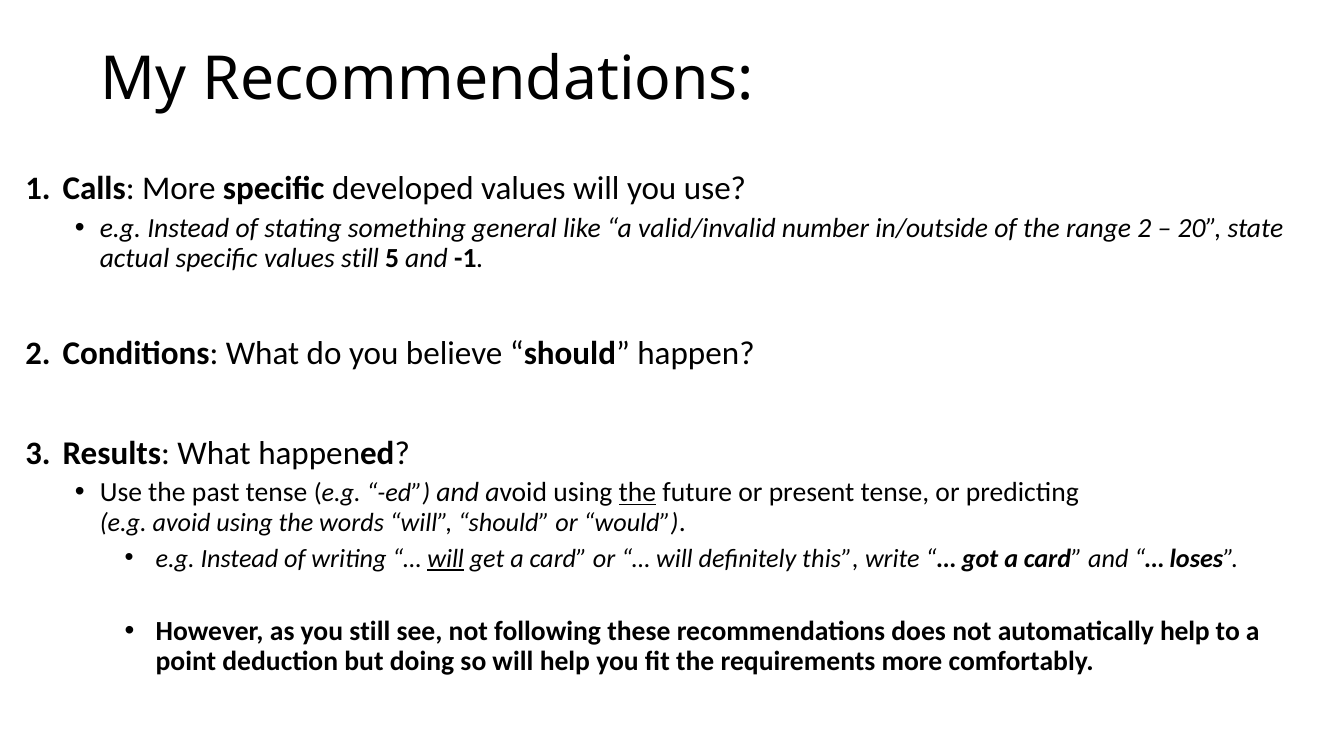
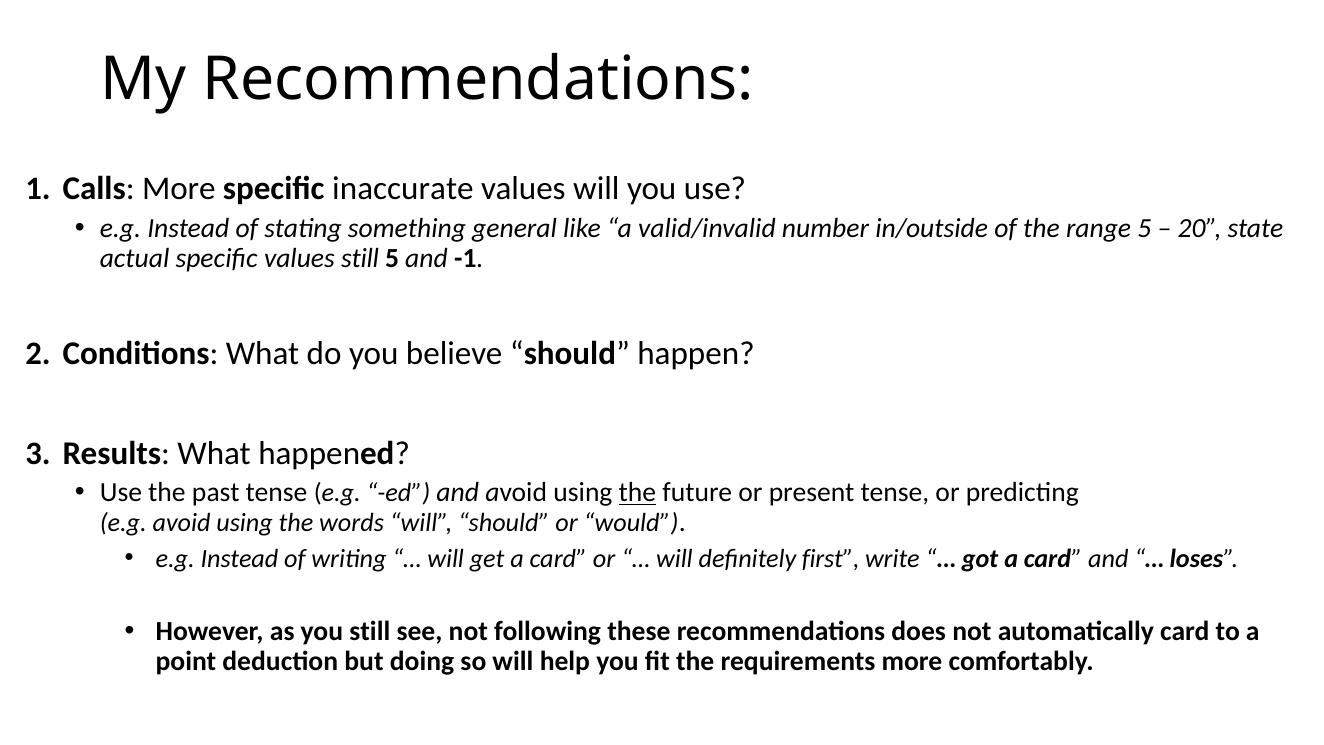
developed: developed -> inaccurate (403, 188)
range 2: 2 -> 5 (1144, 228)
will underline: present -> none (446, 558)
this: this -> first (831, 558)
automatically help: help -> card (1185, 631)
